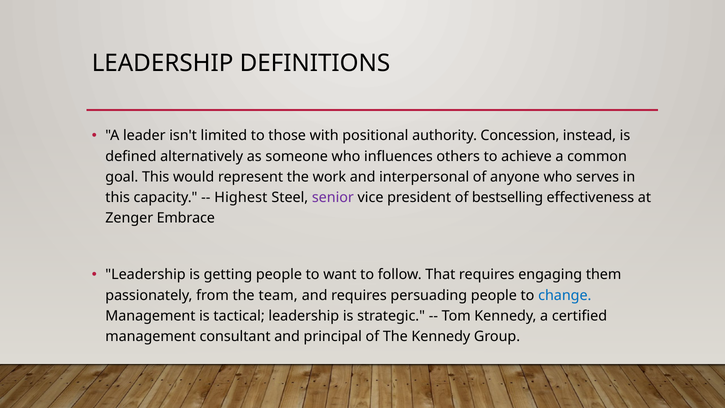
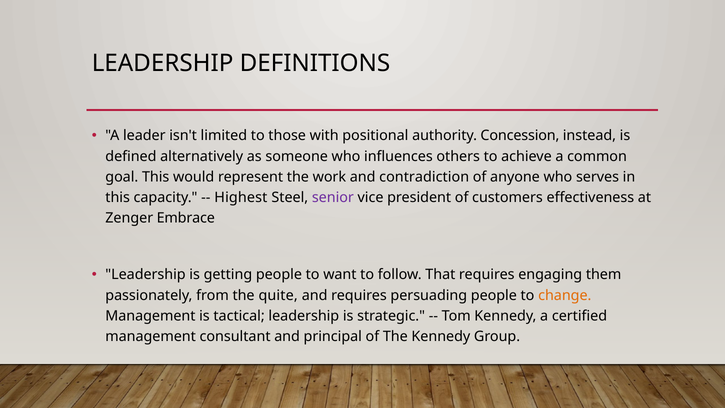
interpersonal: interpersonal -> contradiction (424, 177)
bestselling: bestselling -> customers (507, 198)
team: team -> quite (278, 295)
change colour: blue -> orange (565, 295)
